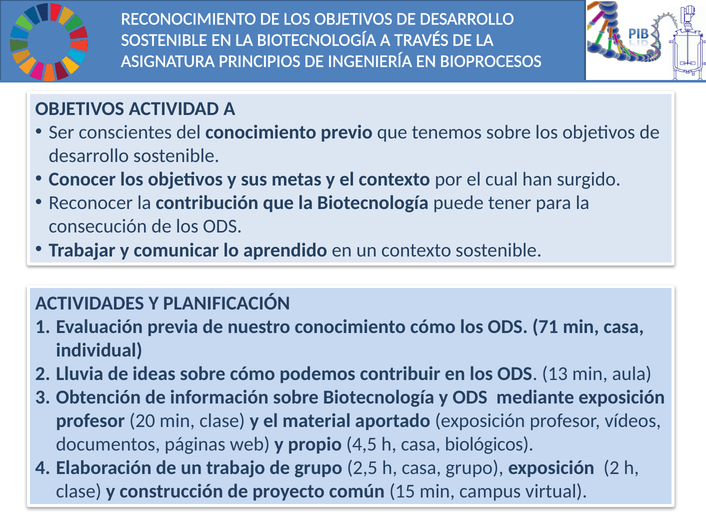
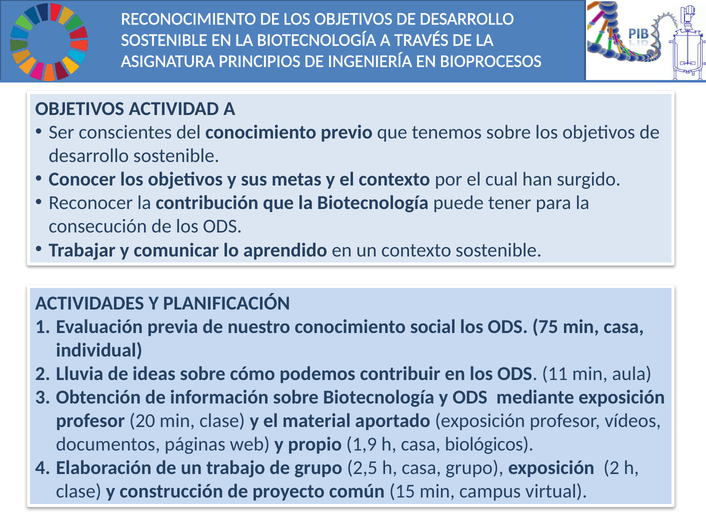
conocimiento cómo: cómo -> social (433, 327)
71: 71 -> 75 (545, 327)
13: 13 -> 11 (555, 374)
4,5: 4,5 -> 1,9 (362, 445)
